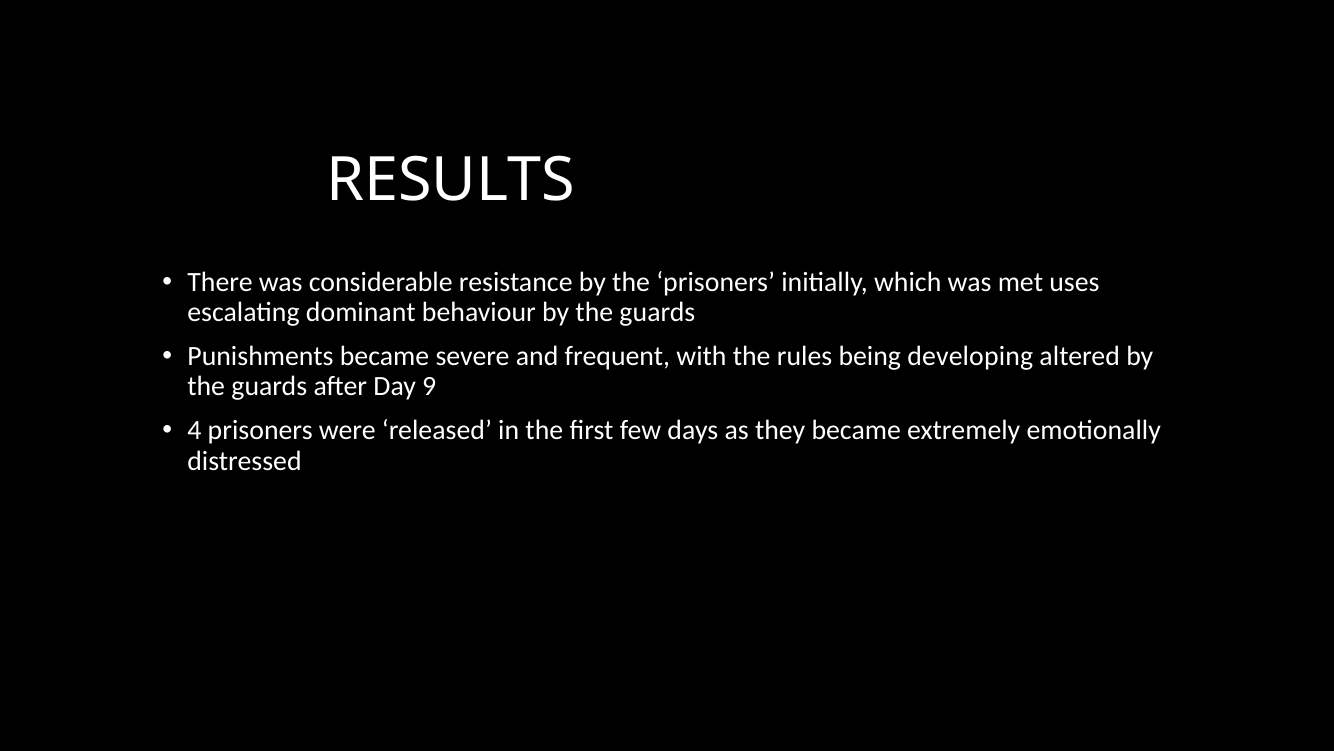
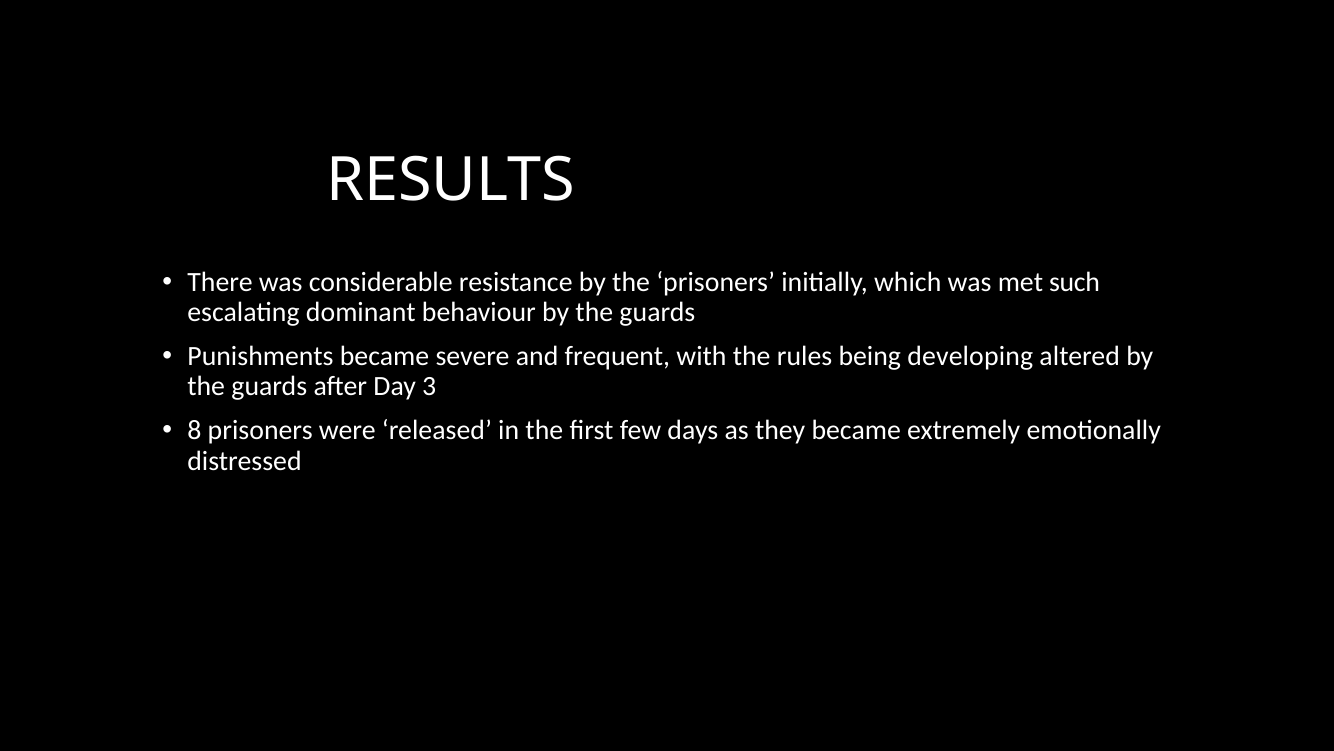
uses: uses -> such (1075, 282)
9: 9 -> 3 (429, 386)
4: 4 -> 8 (194, 430)
